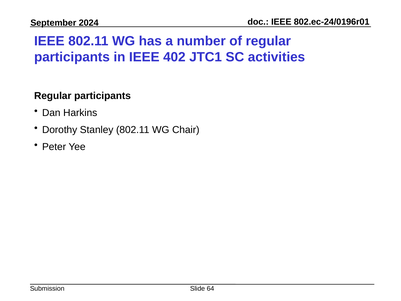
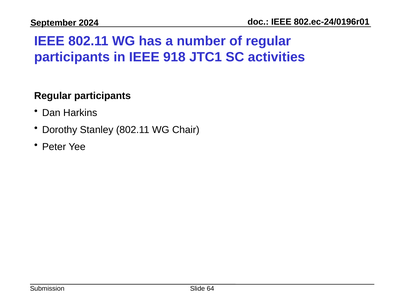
402: 402 -> 918 (174, 57)
